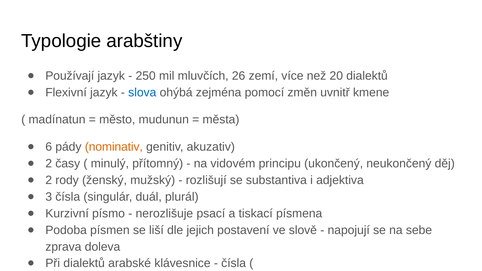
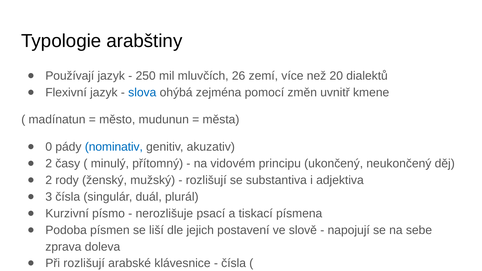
6: 6 -> 0 (49, 147)
nominativ colour: orange -> blue (114, 147)
Při dialektů: dialektů -> rozlišují (84, 263)
